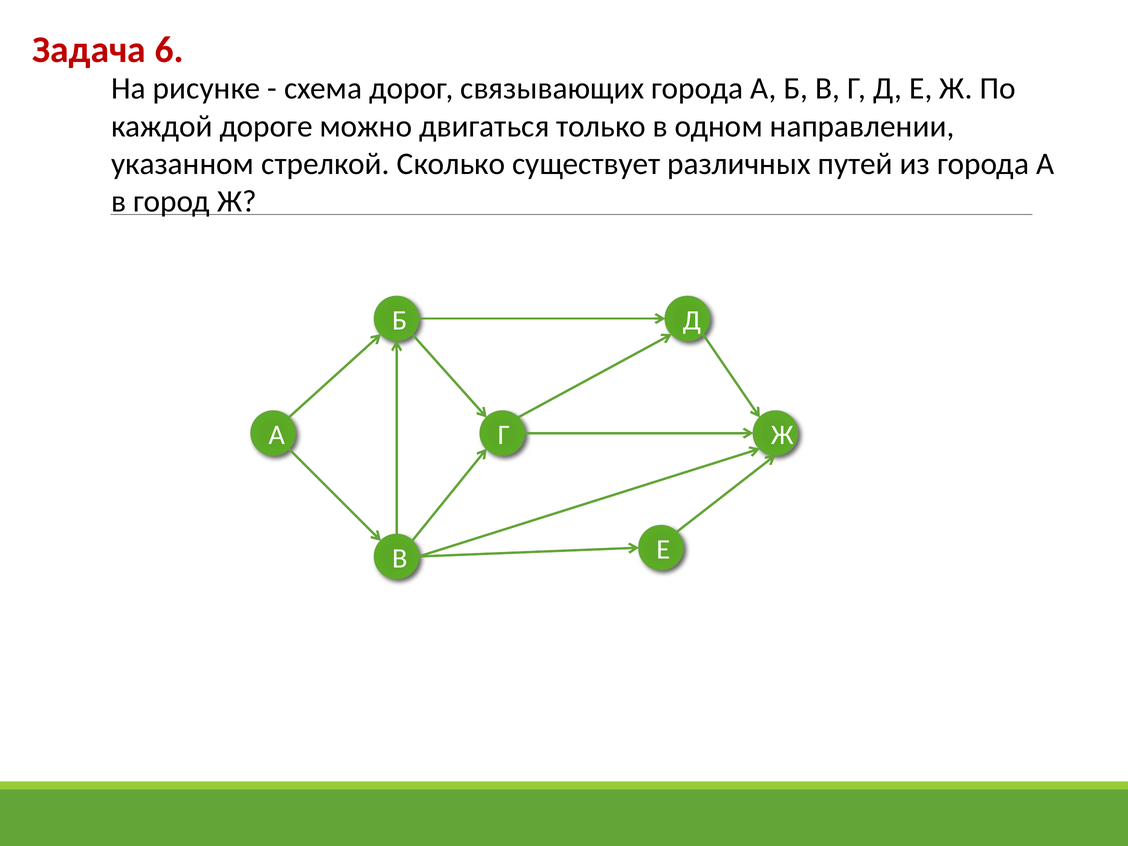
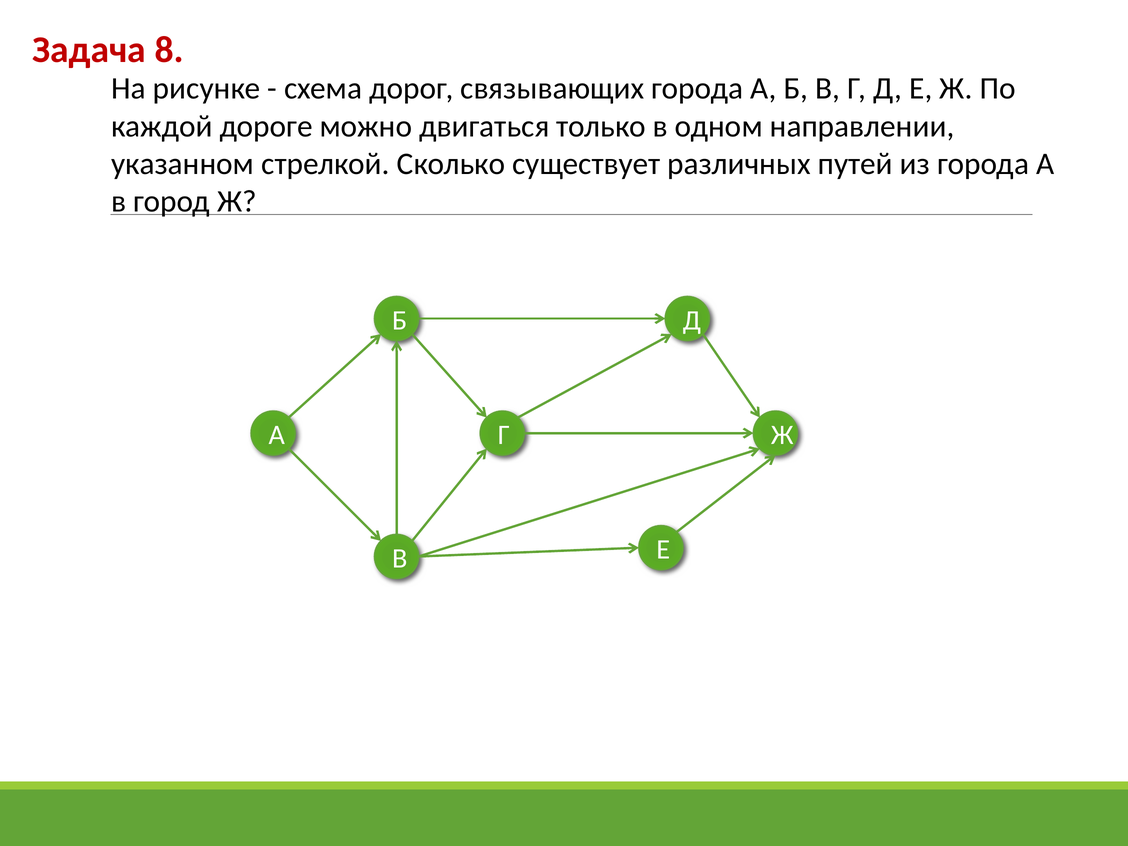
Задача 6: 6 -> 8 (169, 50)
